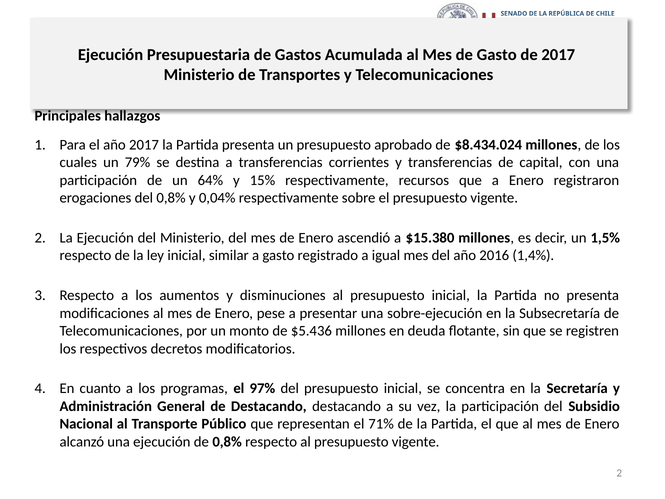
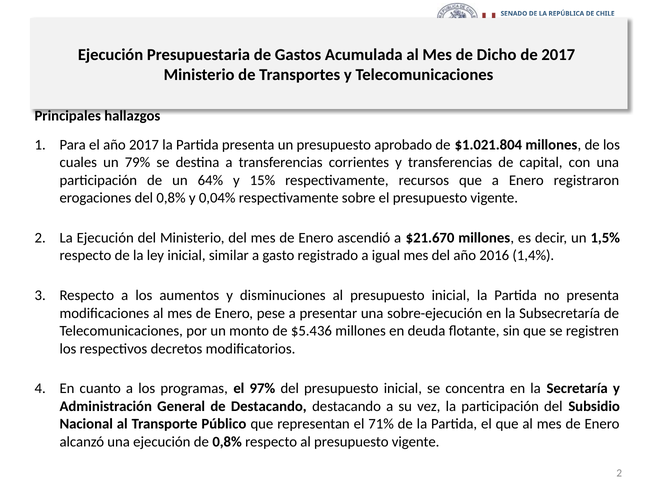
de Gasto: Gasto -> Dicho (497, 55)
$8.434.024: $8.434.024 -> $1.021.804 (488, 145)
$15.380: $15.380 -> $21.670 (430, 238)
